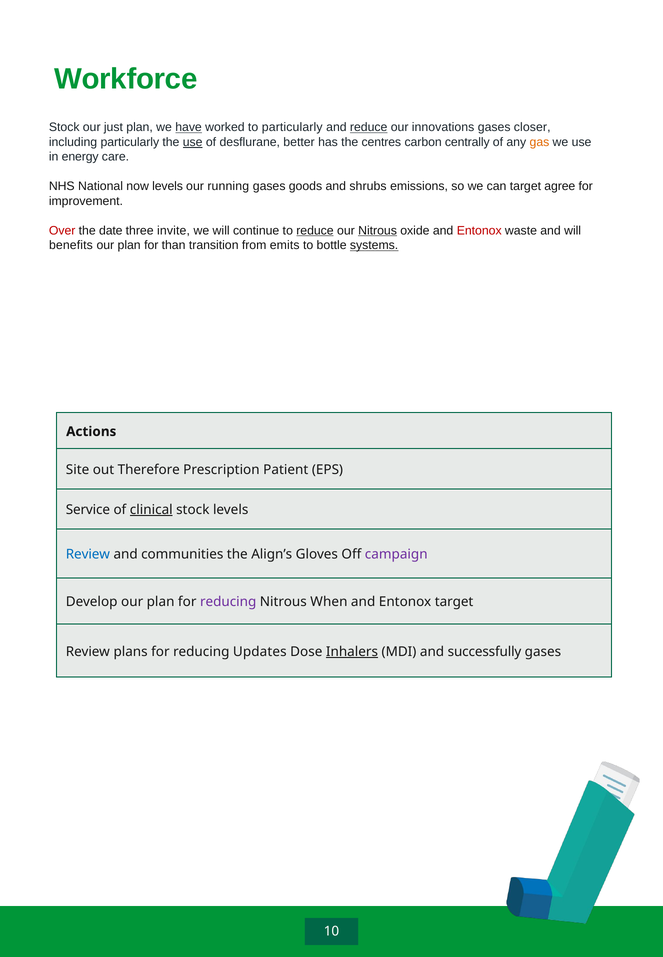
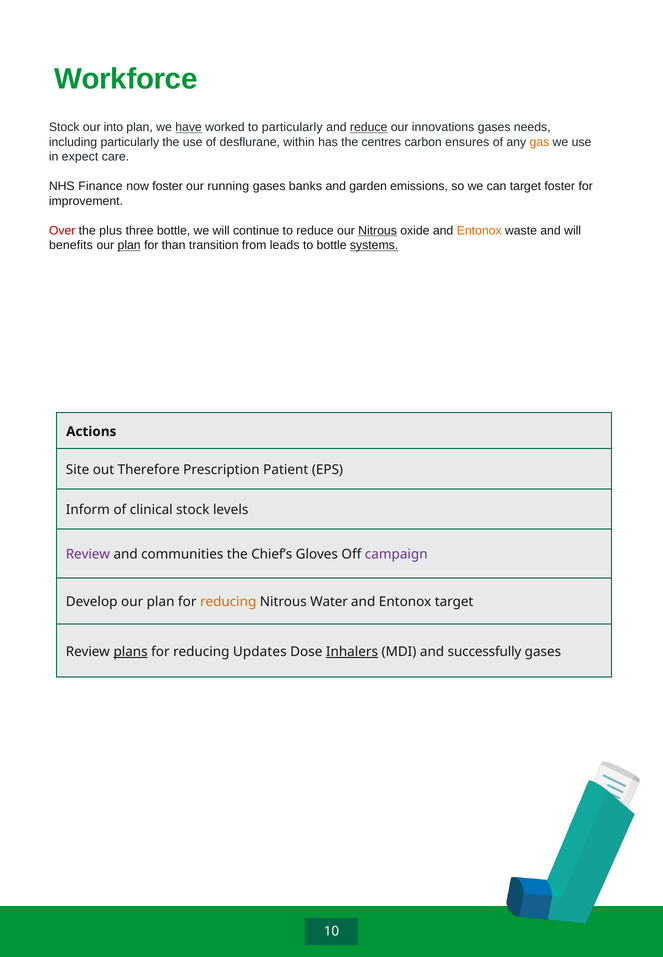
just: just -> into (113, 127)
closer: closer -> needs (532, 127)
use underline: present -> none (193, 142)
better: better -> within (299, 142)
centrally: centrally -> ensures (467, 142)
energy: energy -> expect (80, 157)
National: National -> Finance (100, 186)
now levels: levels -> foster (168, 186)
goods: goods -> banks (305, 186)
shrubs: shrubs -> garden (368, 186)
target agree: agree -> foster (560, 186)
date: date -> plus (111, 231)
three invite: invite -> bottle (174, 231)
reduce underline: present -> none (315, 231)
Entonox colour: red -> orange (479, 231)
plan underline: none -> present (129, 246)
emits: emits -> leads (285, 246)
Service: Service -> Inform (88, 510)
clinical underline: present -> none (151, 510)
Review colour: blue -> purple (88, 555)
Align’s: Align’s -> Chief’s (272, 555)
reducing colour: purple -> orange (228, 602)
When: When -> Water (329, 602)
plans underline: none -> present (131, 652)
